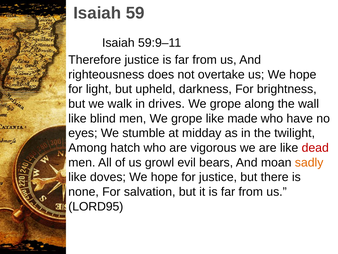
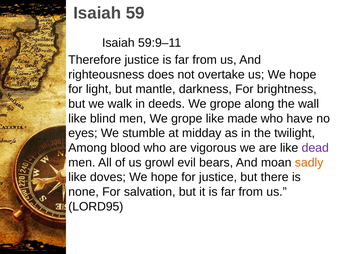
upheld: upheld -> mantle (155, 89)
drives: drives -> deeds (167, 104)
hatch: hatch -> blood (125, 148)
dead colour: red -> purple (315, 148)
